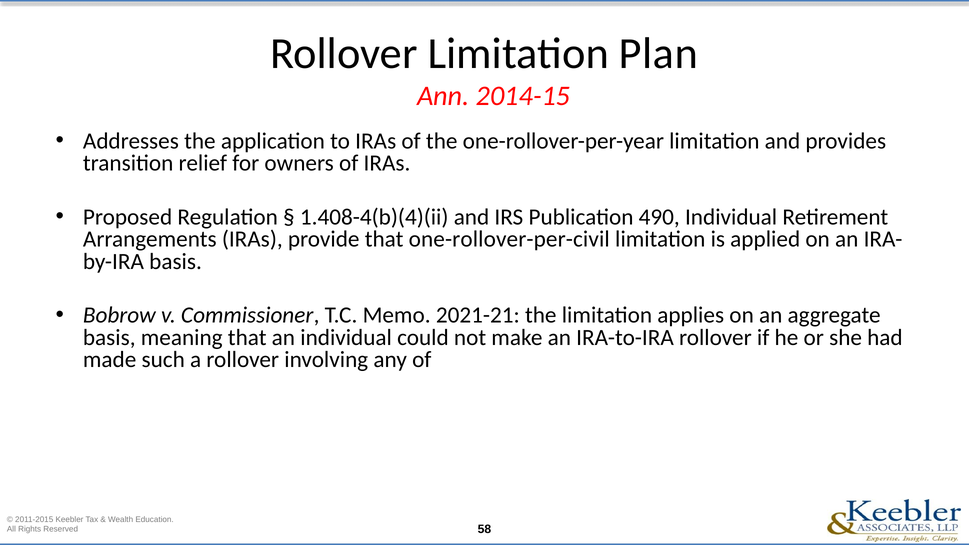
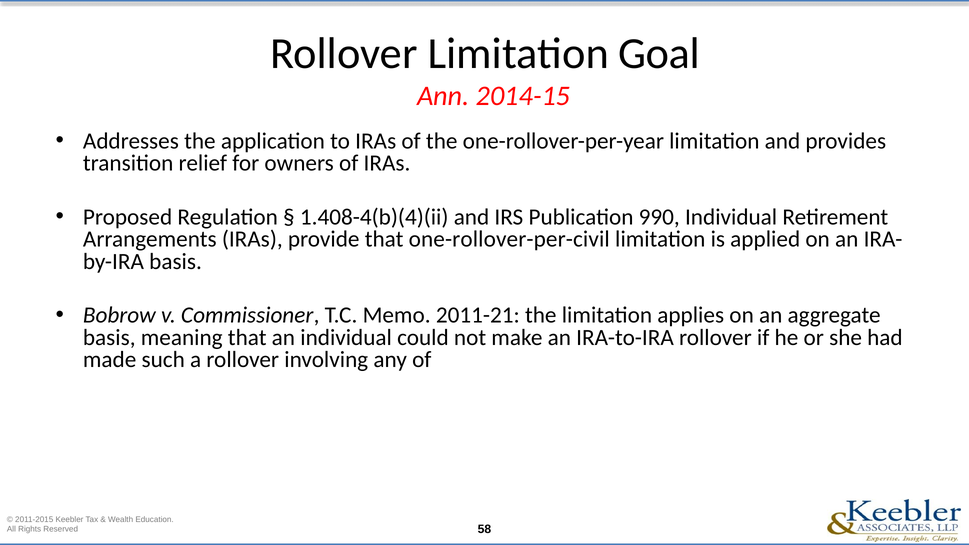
Plan: Plan -> Goal (659, 53)
490: 490 -> 990 (659, 217)
2021-21: 2021-21 -> 2011-21 (478, 315)
